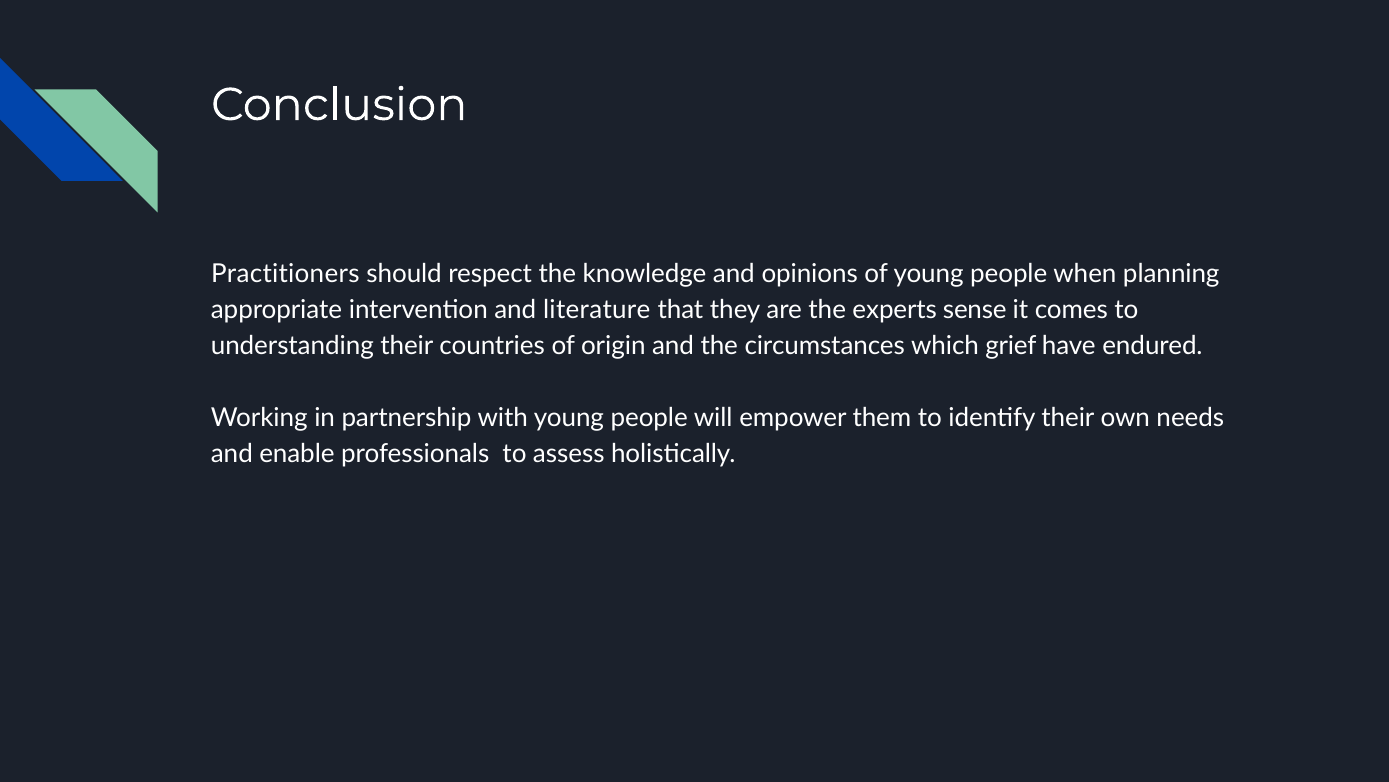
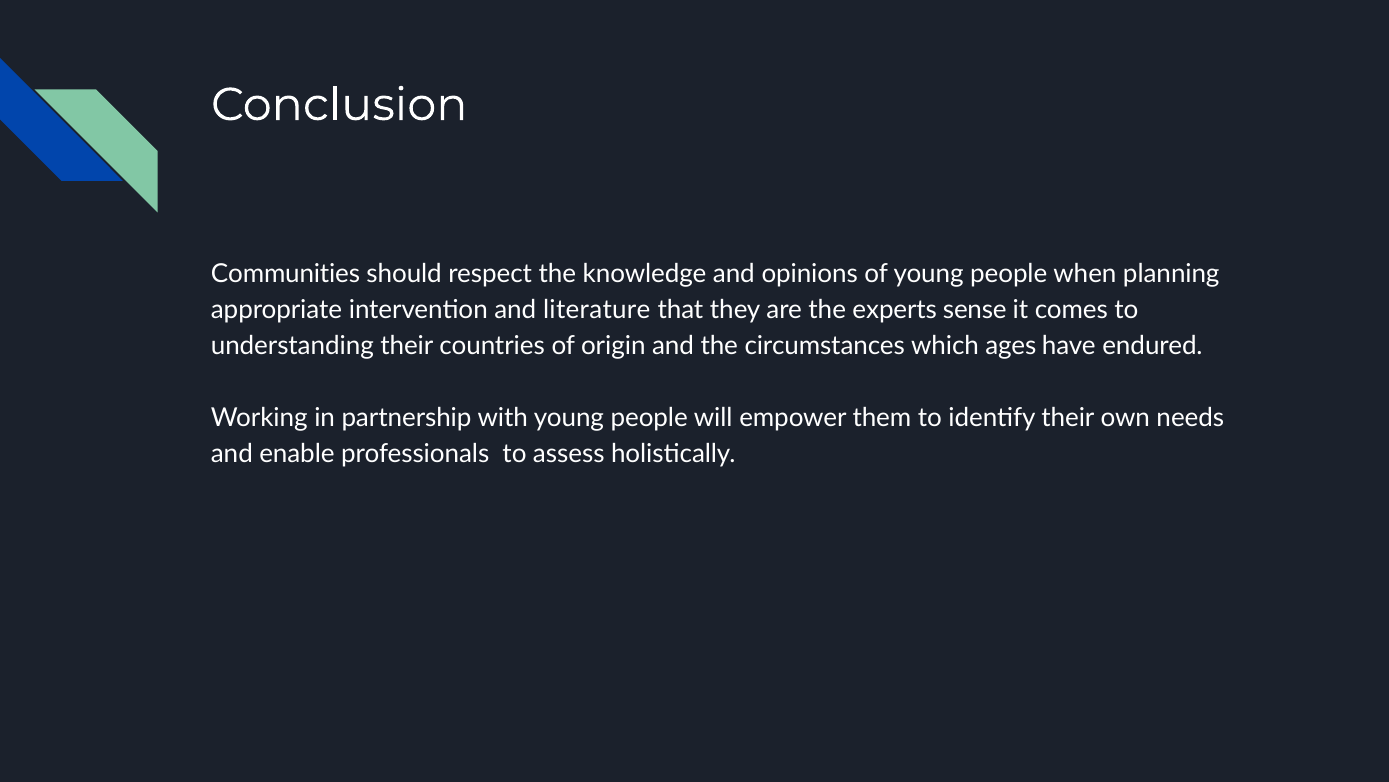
Practitioners: Practitioners -> Communities (286, 274)
grief: grief -> ages (1011, 346)
